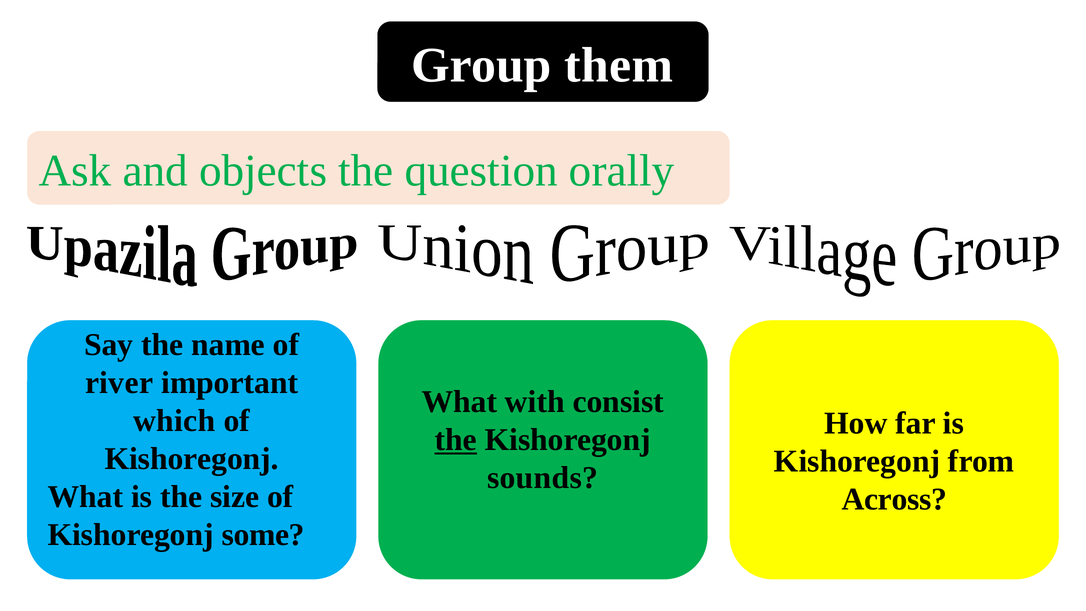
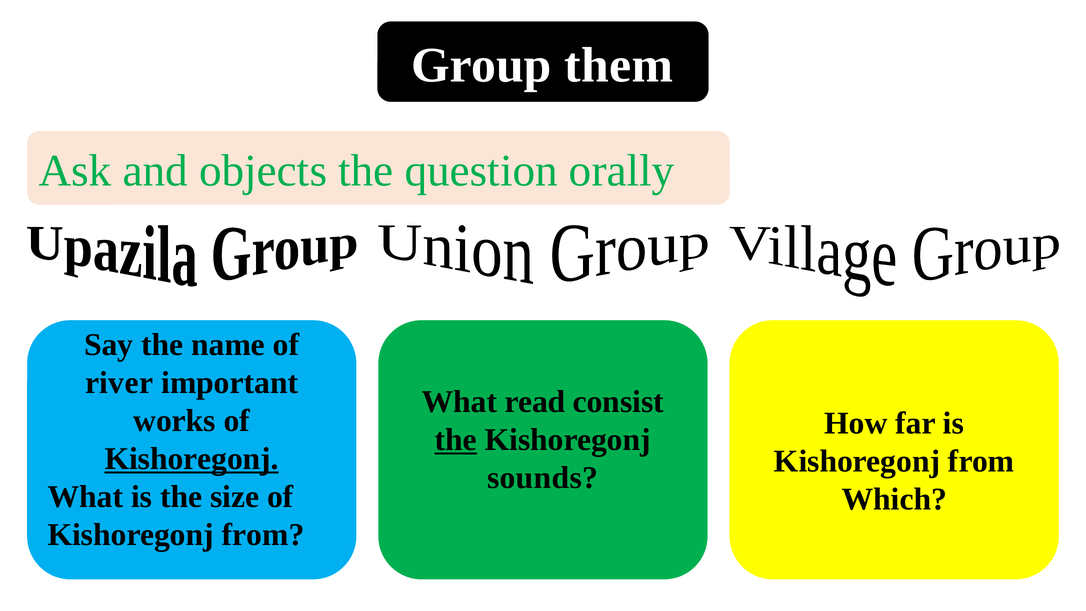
with: with -> read (535, 402)
which: which -> works (175, 421)
Kishoregonj underline: none -> present (192, 459)
Across: Across -> Which (894, 499)
some: some -> from (263, 535)
